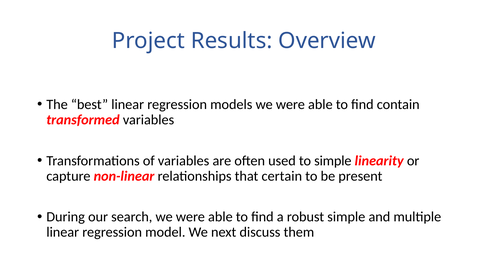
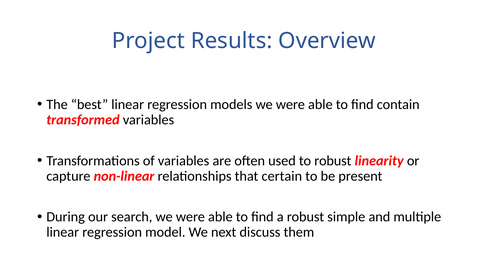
to simple: simple -> robust (333, 161)
